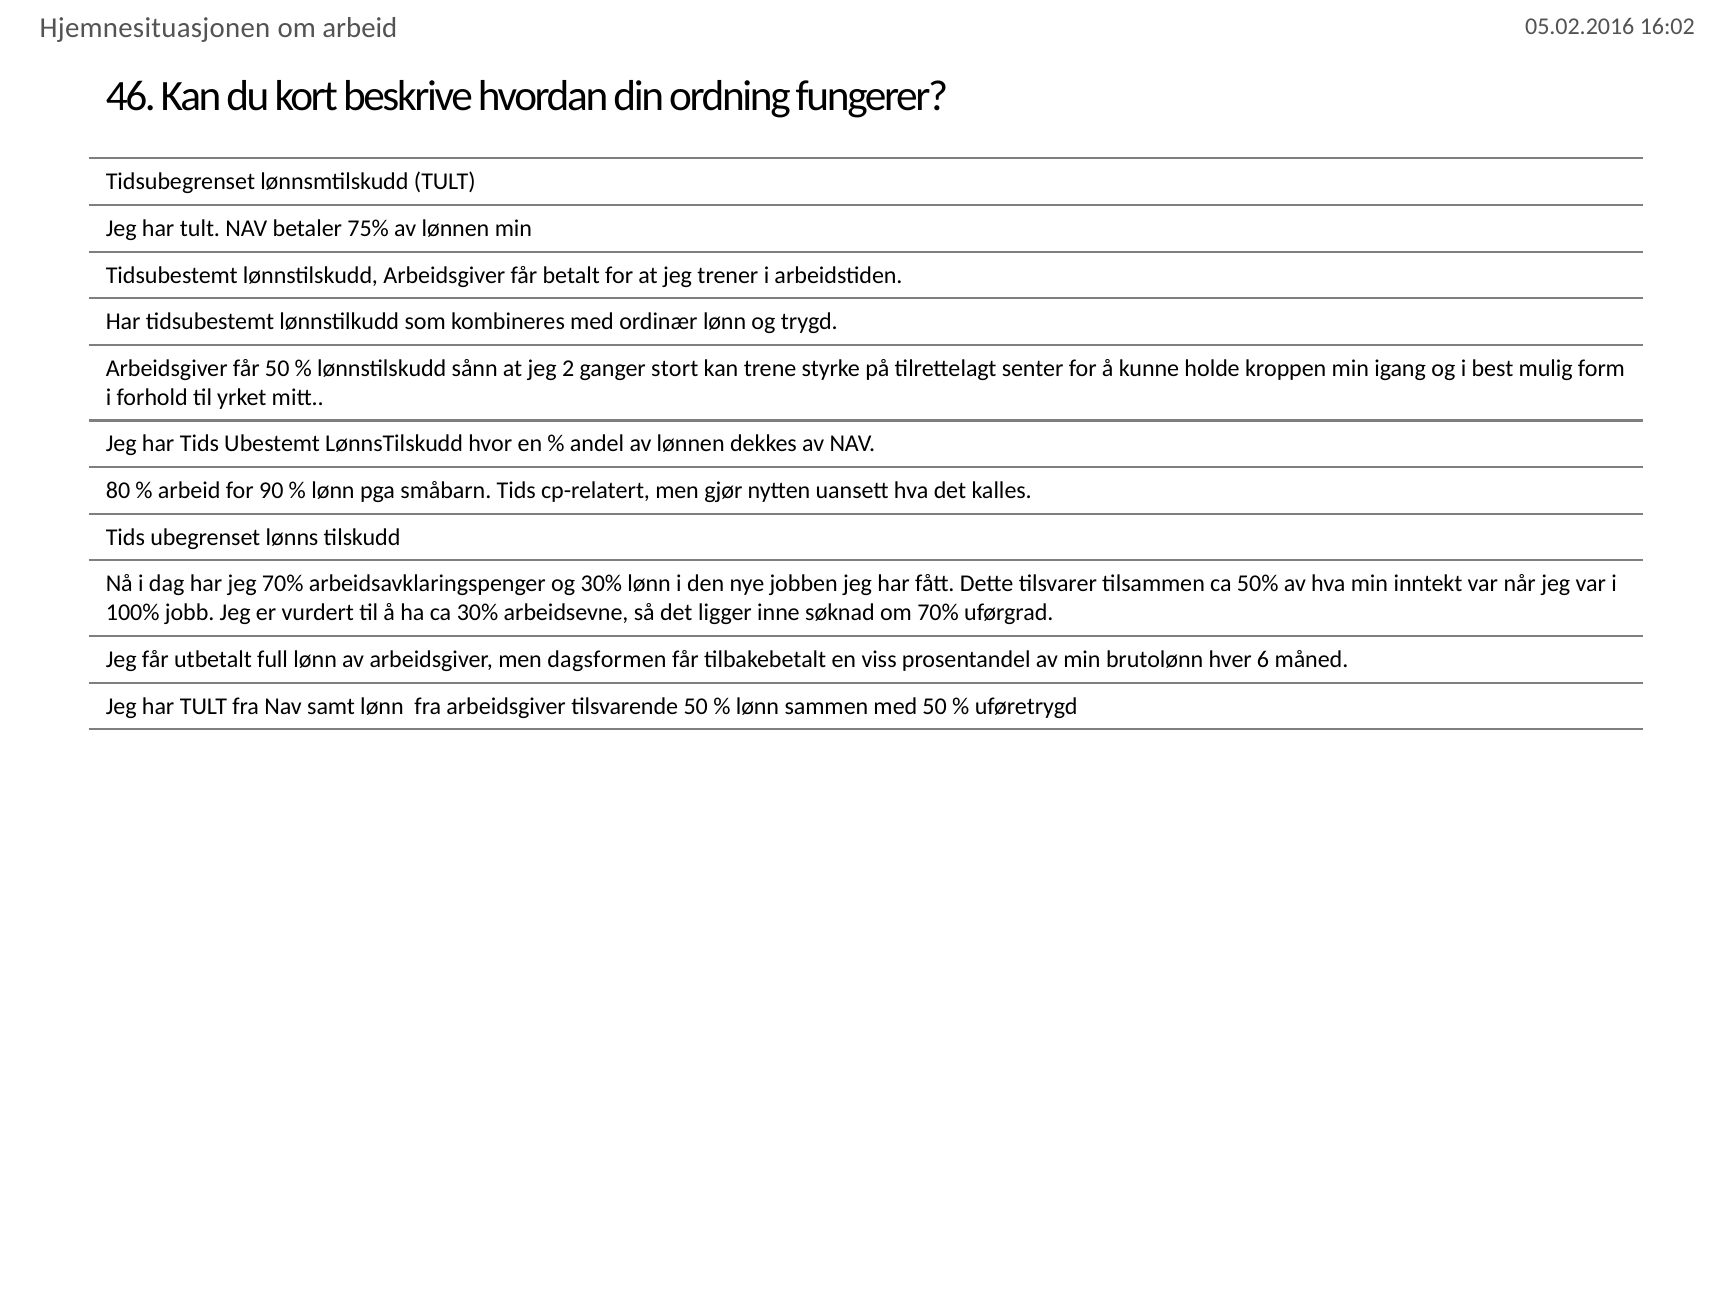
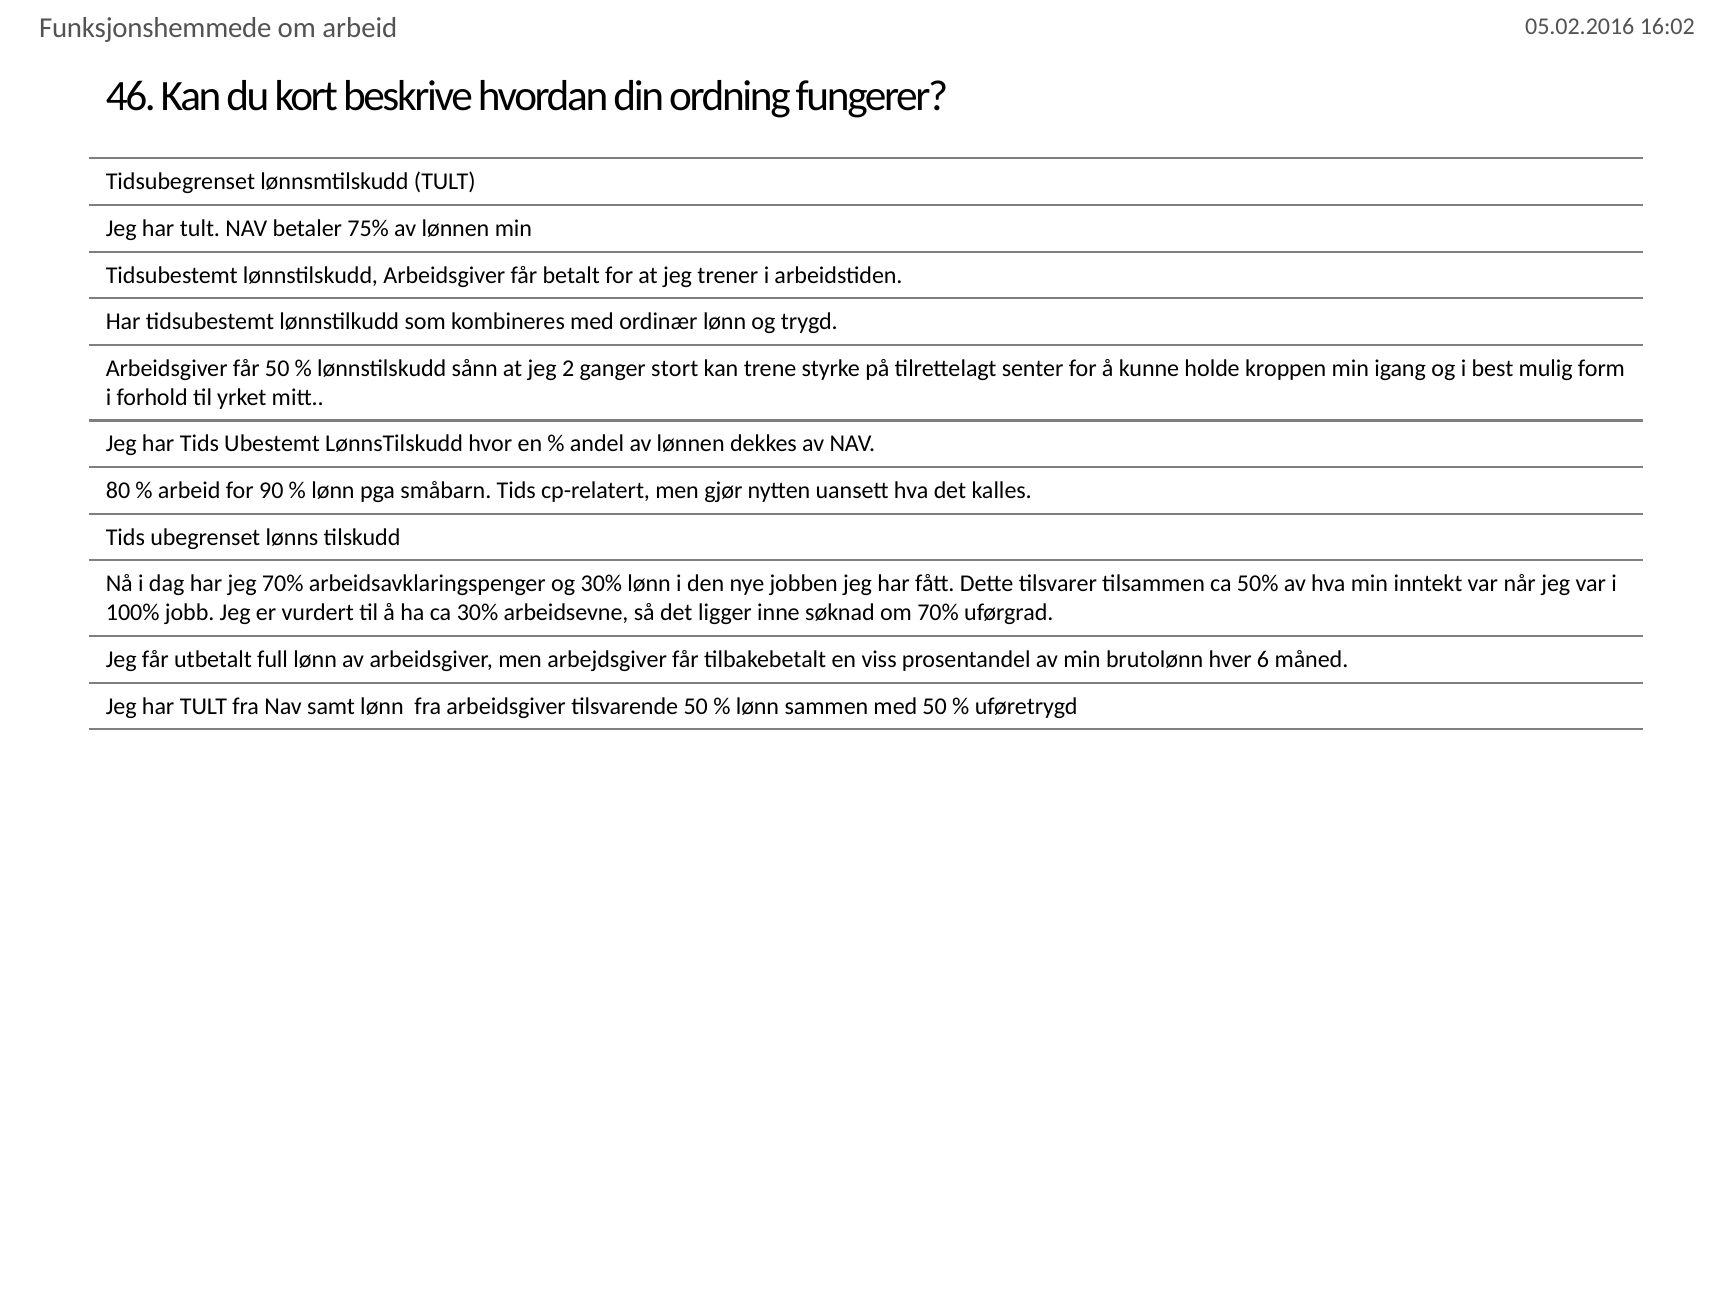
Hjemnesituasjonen: Hjemnesituasjonen -> Funksjonshemmede (155, 28)
dagsformen: dagsformen -> arbejdsgiver (607, 659)
